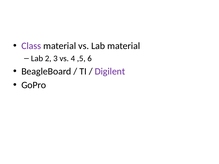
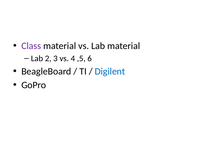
Digilent colour: purple -> blue (110, 72)
